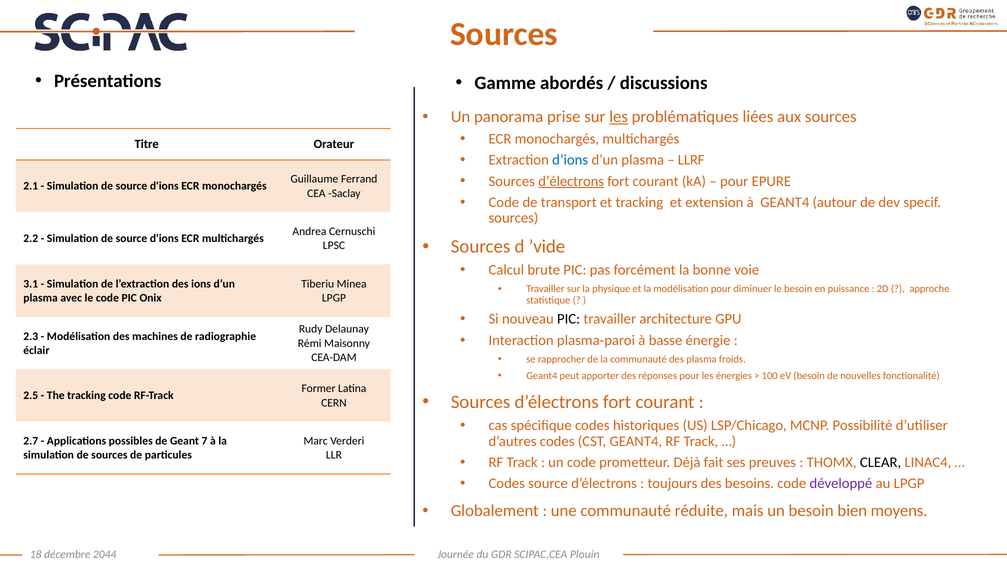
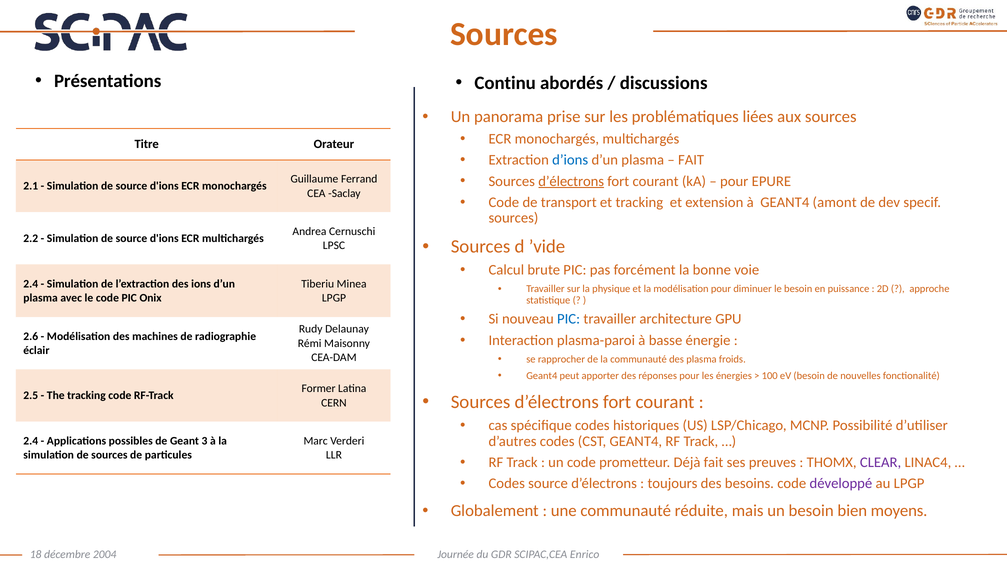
Gamme: Gamme -> Continu (505, 83)
les underline: present -> none (619, 117)
LLRF: LLRF -> FAIT (691, 160)
autour: autour -> amont (835, 202)
3.1: 3.1 -> 2.4 (31, 284)
PIC colour: black -> blue (569, 319)
2.3: 2.3 -> 2.6 (31, 337)
2.7: 2.7 -> 2.4 (31, 441)
7: 7 -> 3 (205, 441)
CLEAR colour: black -> purple (881, 463)
2044: 2044 -> 2004 (105, 555)
Plouin: Plouin -> Enrico (585, 555)
